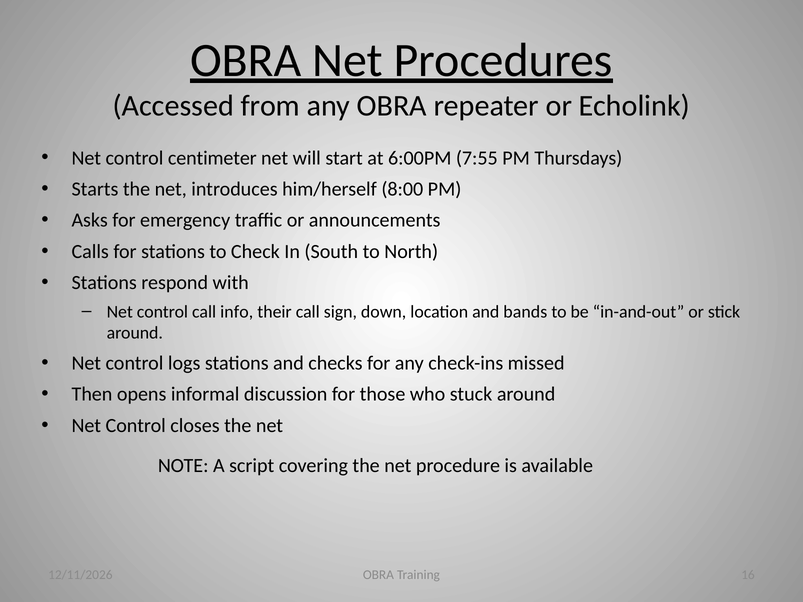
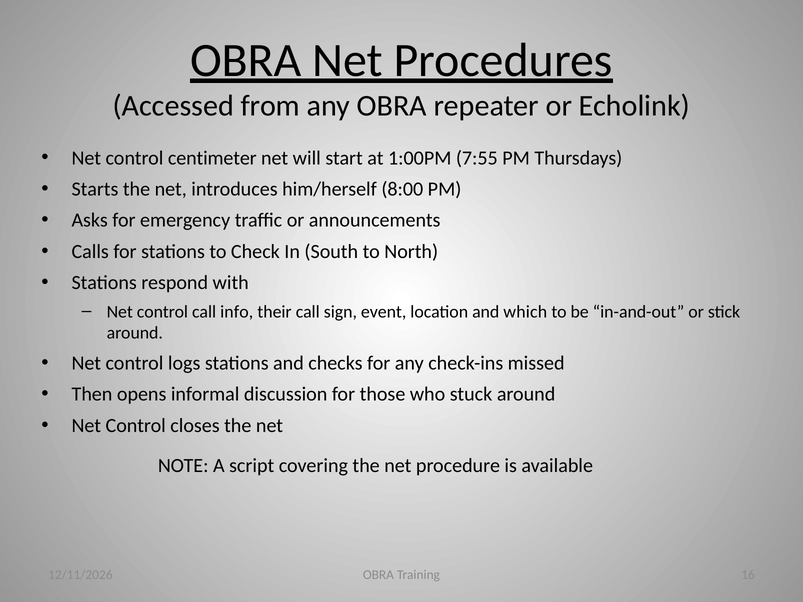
6:00PM: 6:00PM -> 1:00PM (420, 158)
down: down -> event (384, 312)
bands: bands -> which (525, 312)
